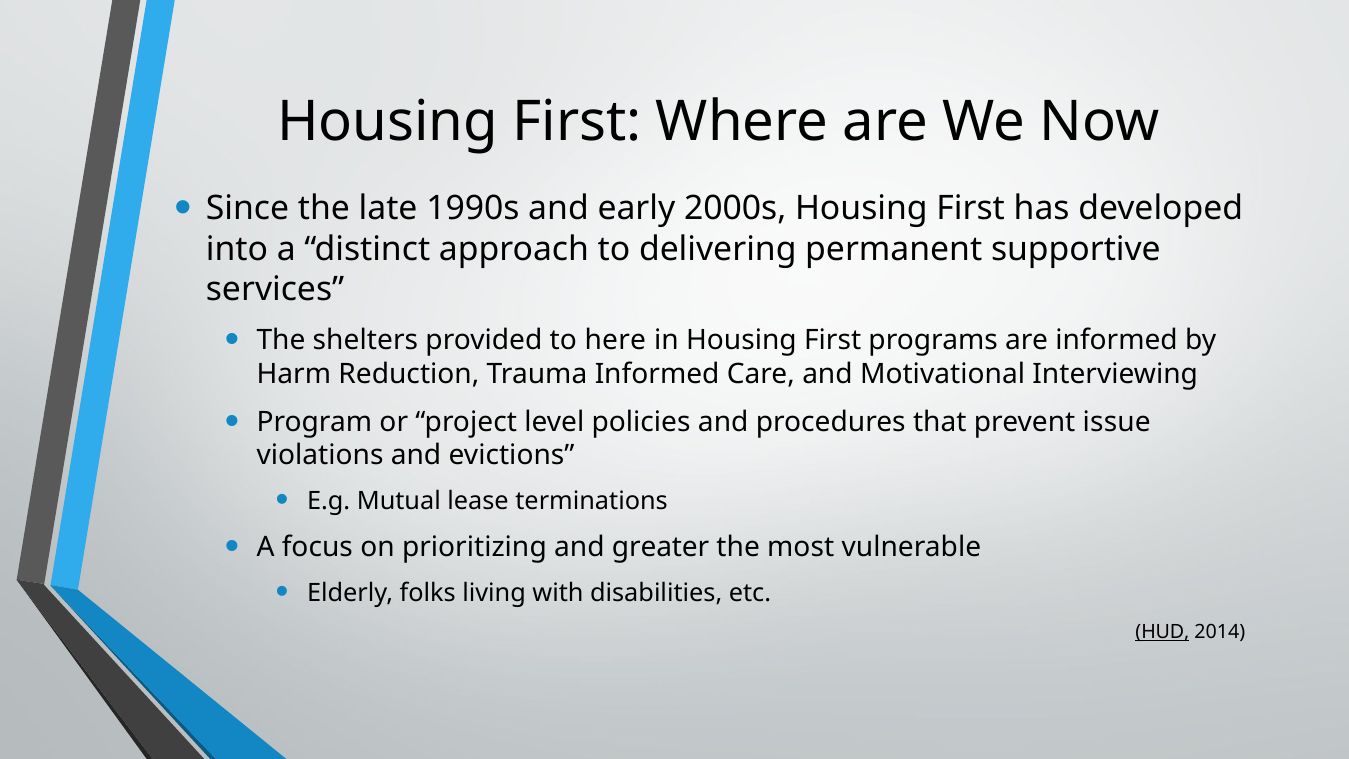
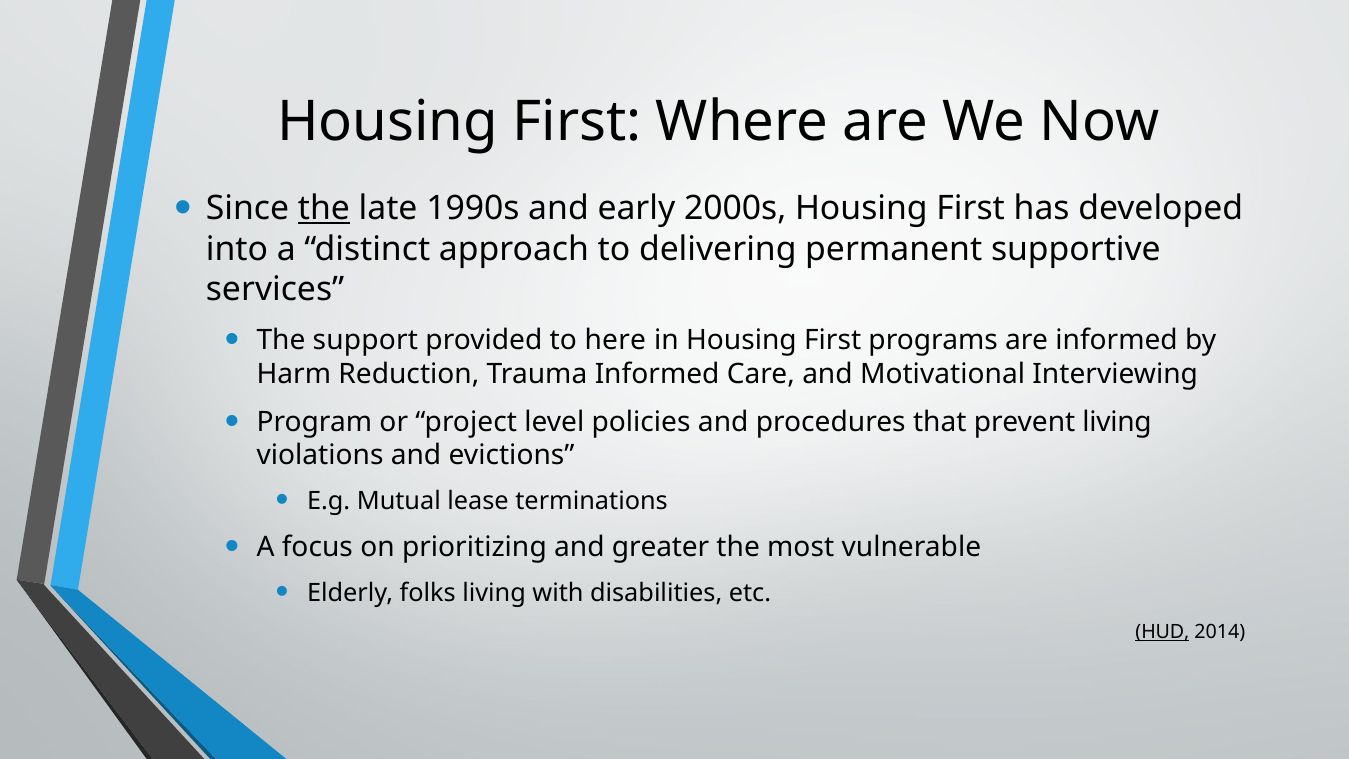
the underline: none -> present (324, 208)
shelters: shelters -> support (365, 340)
prevent issue: issue -> living (1117, 422)
